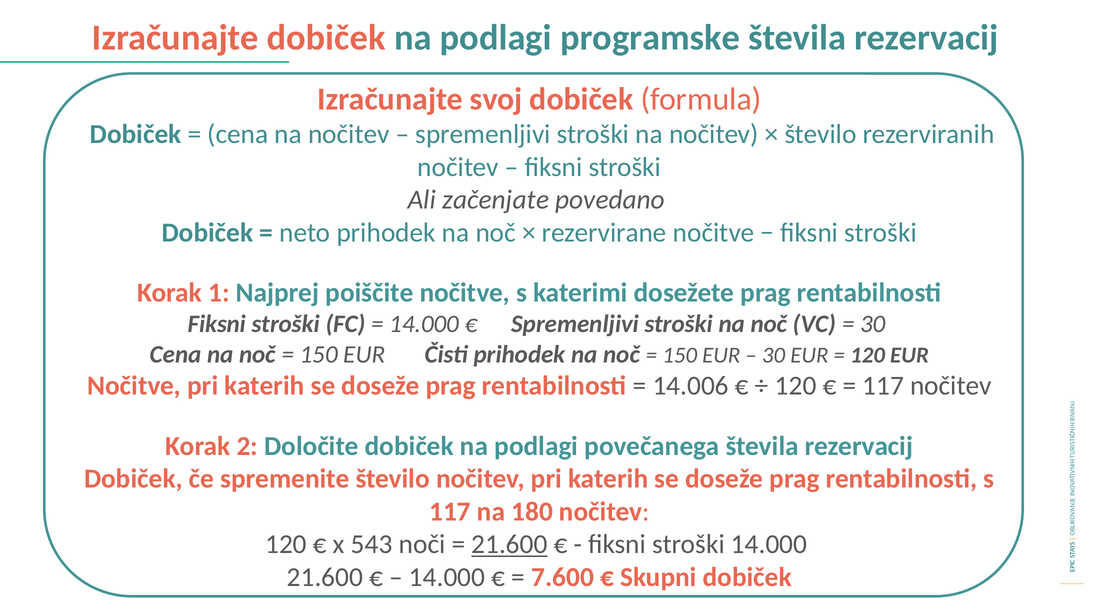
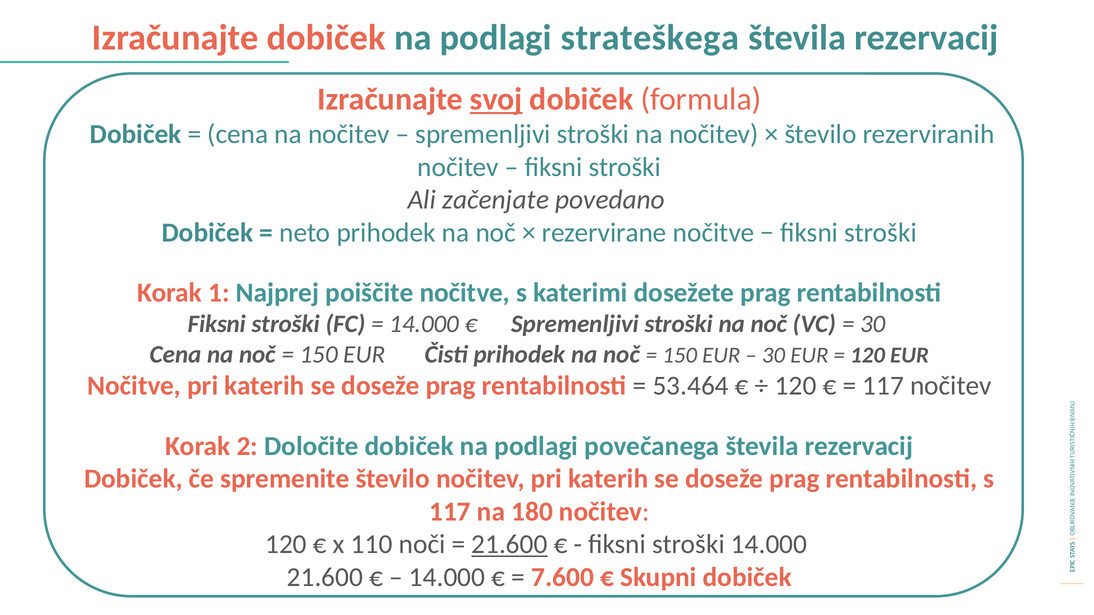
programske: programske -> strateškega (650, 38)
svoj underline: none -> present (496, 99)
14.006: 14.006 -> 53.464 (691, 386)
543: 543 -> 110 (372, 545)
